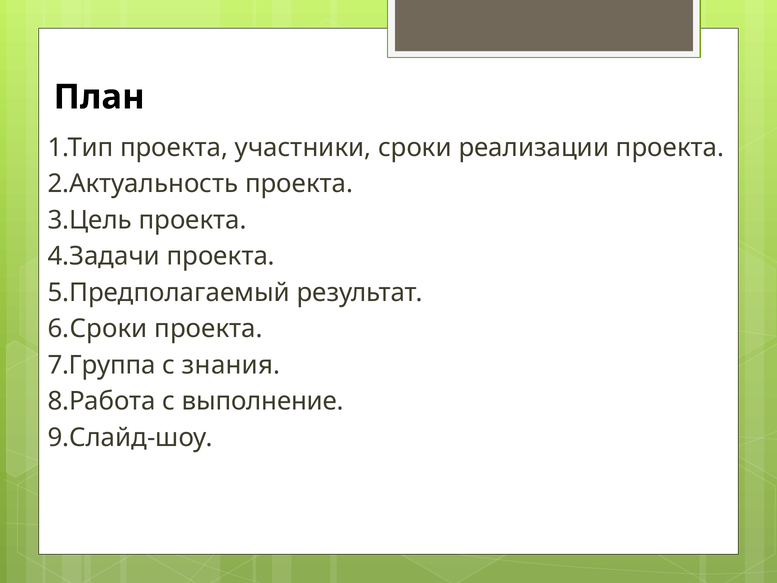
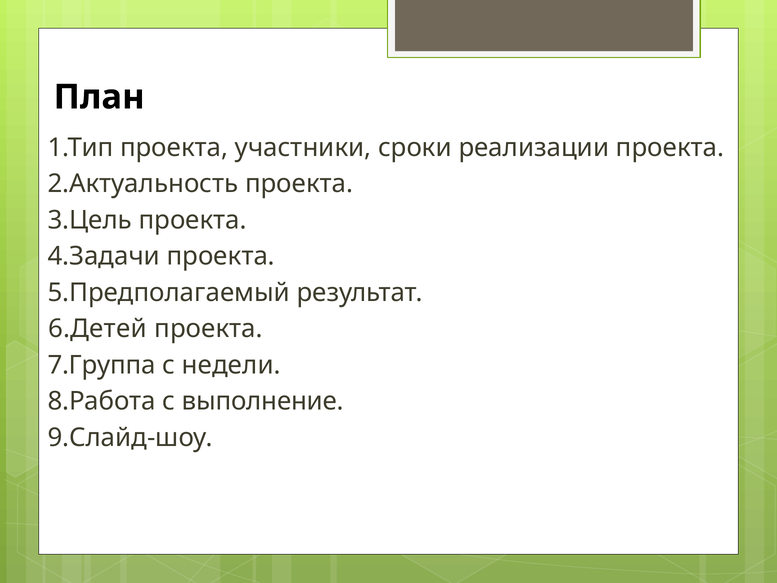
6.Сроки: 6.Сроки -> 6.Детей (97, 329)
знания: знания -> недели (231, 365)
